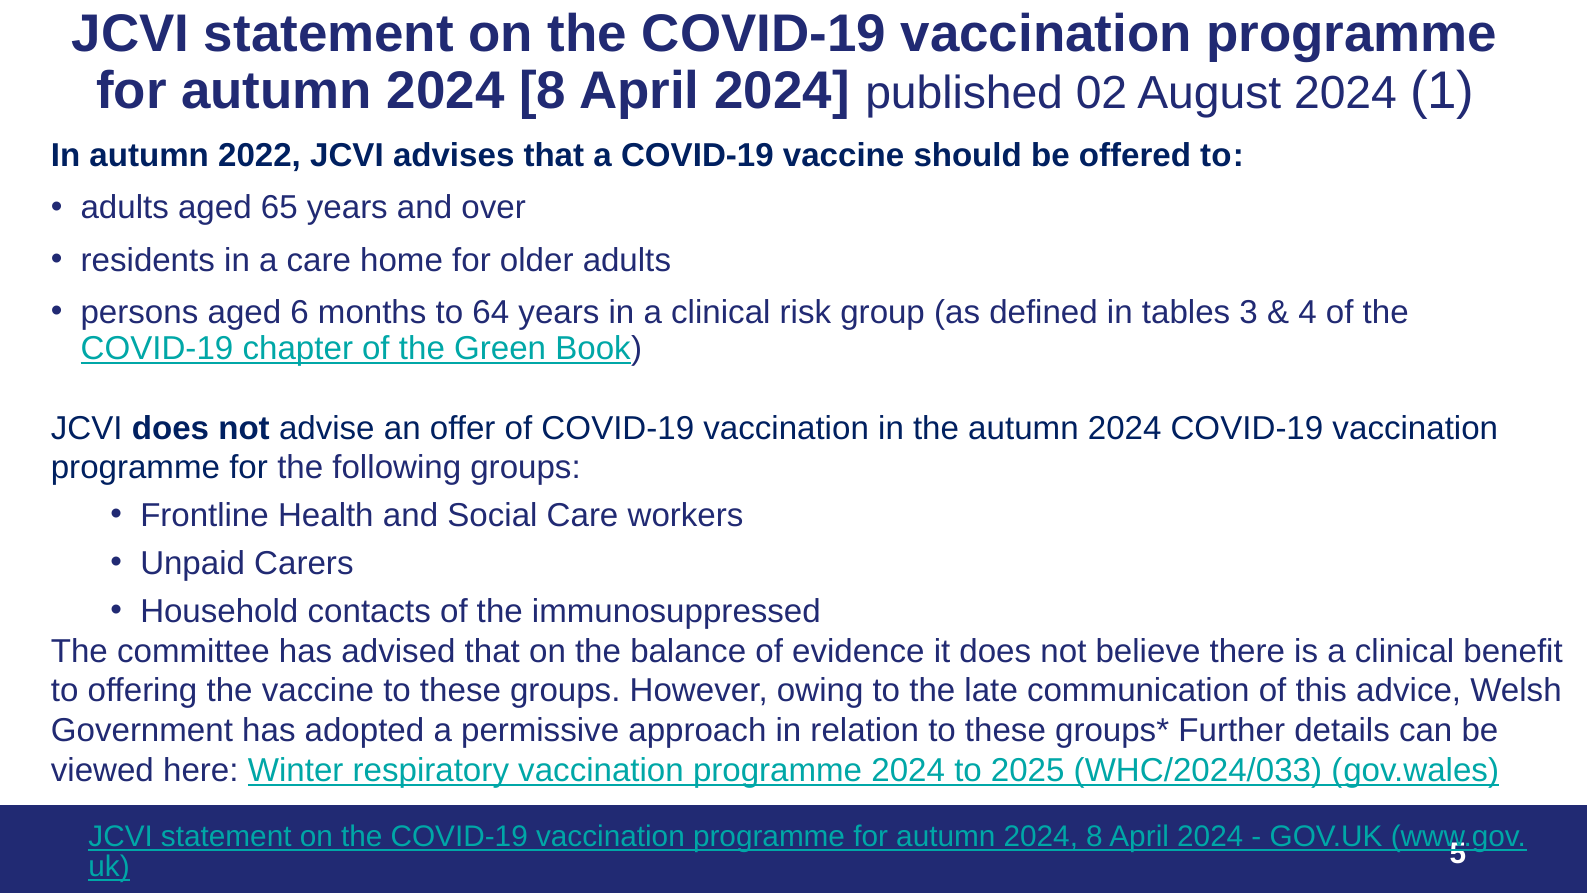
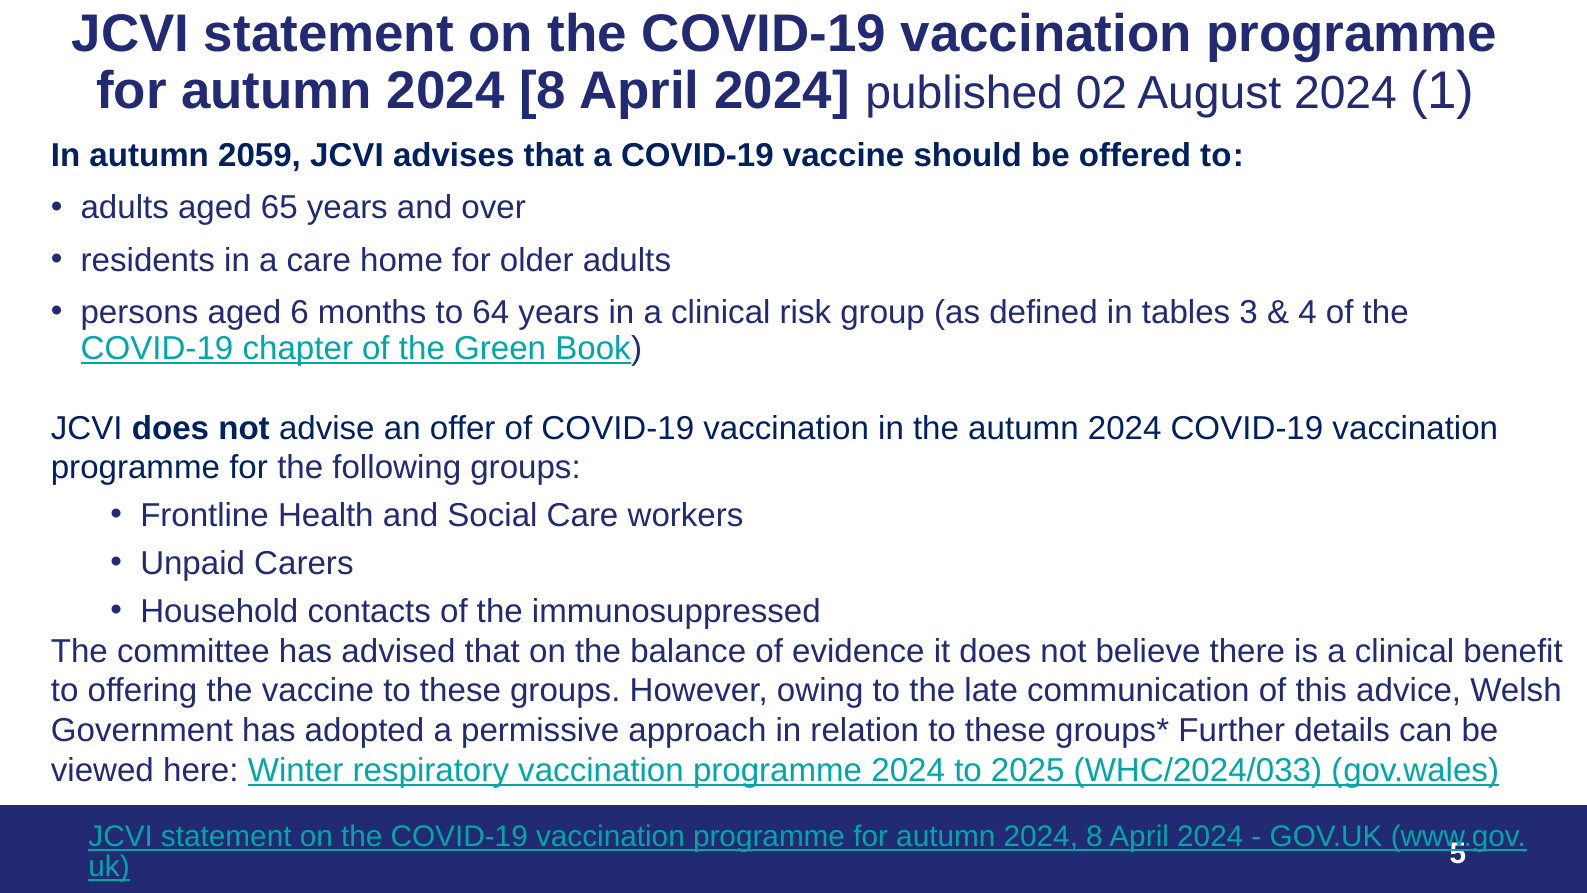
2022: 2022 -> 2059 (260, 156)
